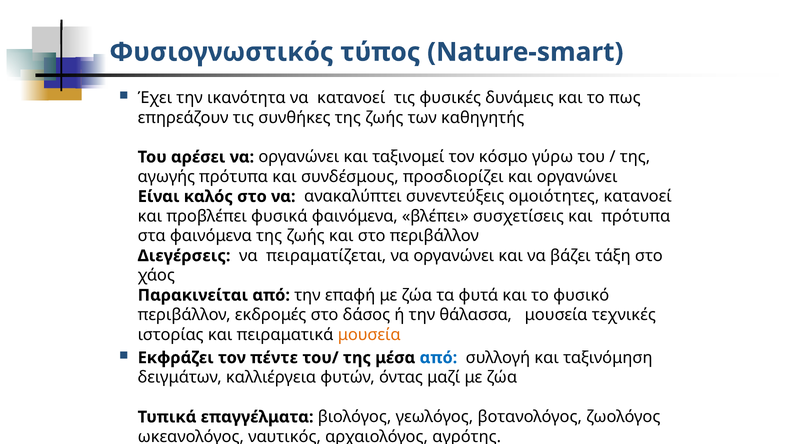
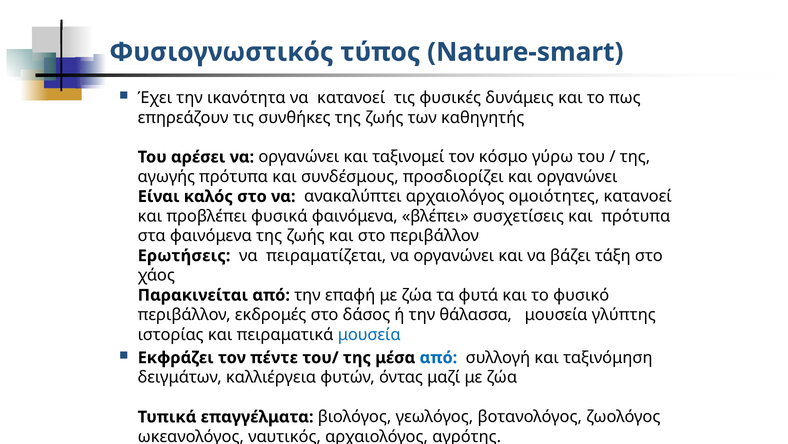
ανακαλύπτει συνεντεύξεις: συνεντεύξεις -> αρχαιολόγος (455, 196)
Διεγέρσεις: Διεγέρσεις -> Ερωτήσεις (184, 255)
τεχνικές: τεχνικές -> γλύπτης (624, 314)
μουσεία colour: orange -> blue (369, 334)
